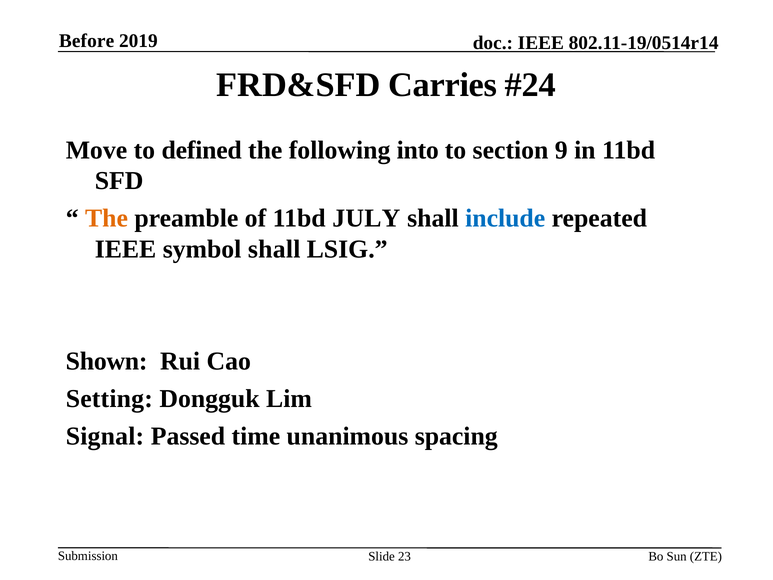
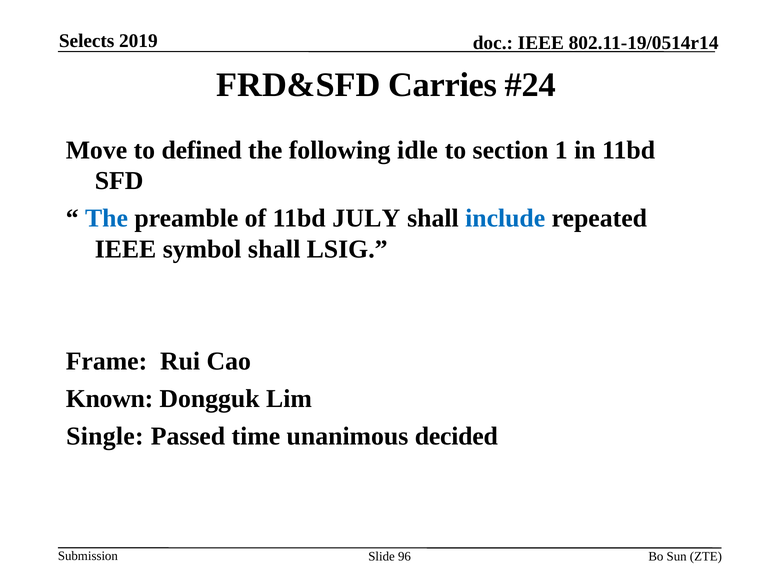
Before: Before -> Selects (87, 41)
into: into -> idle (417, 150)
9: 9 -> 1 (561, 150)
The colour: orange -> blue (107, 218)
Shown: Shown -> Frame (106, 361)
Setting: Setting -> Known (110, 399)
Signal: Signal -> Single (105, 436)
spacing: spacing -> decided (456, 436)
23: 23 -> 96 (404, 556)
